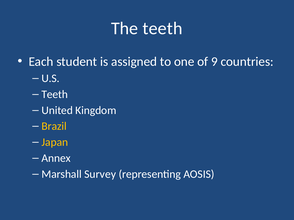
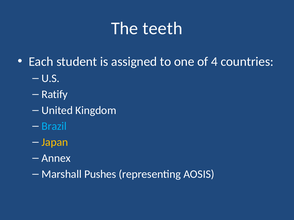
9: 9 -> 4 (214, 62)
Teeth: Teeth -> Ratify (55, 95)
Brazil colour: yellow -> light blue (54, 127)
Survey: Survey -> Pushes (100, 174)
